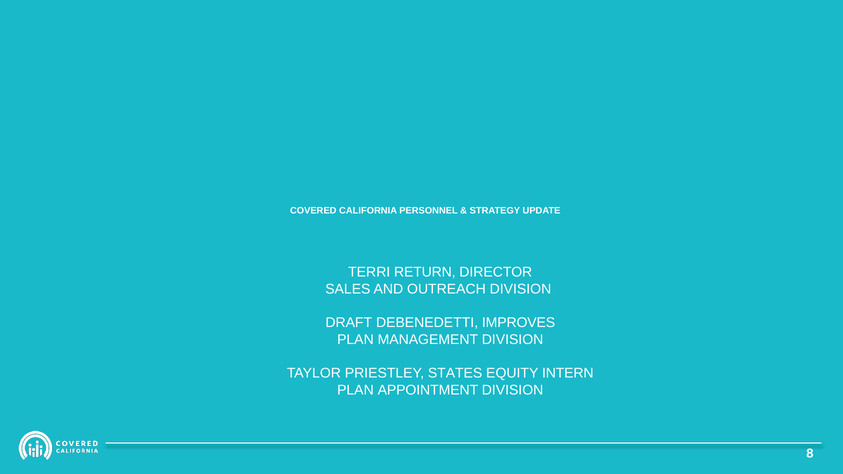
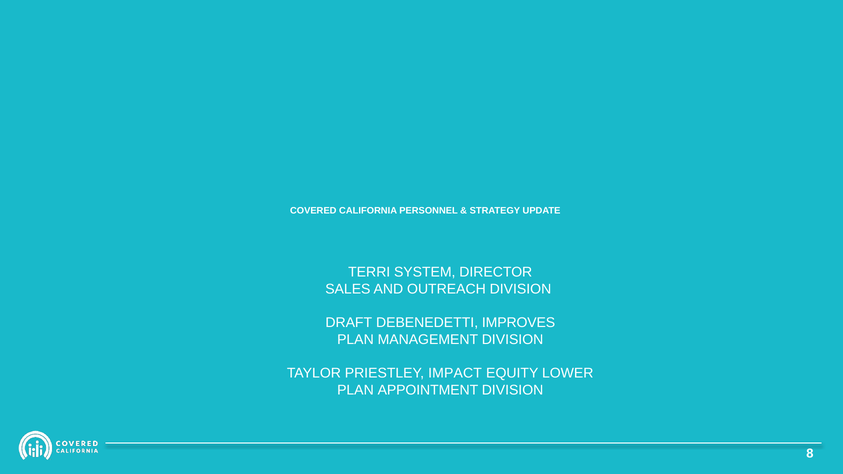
RETURN: RETURN -> SYSTEM (425, 272)
STATES: STATES -> IMPACT (455, 373)
INTERN: INTERN -> LOWER (568, 373)
